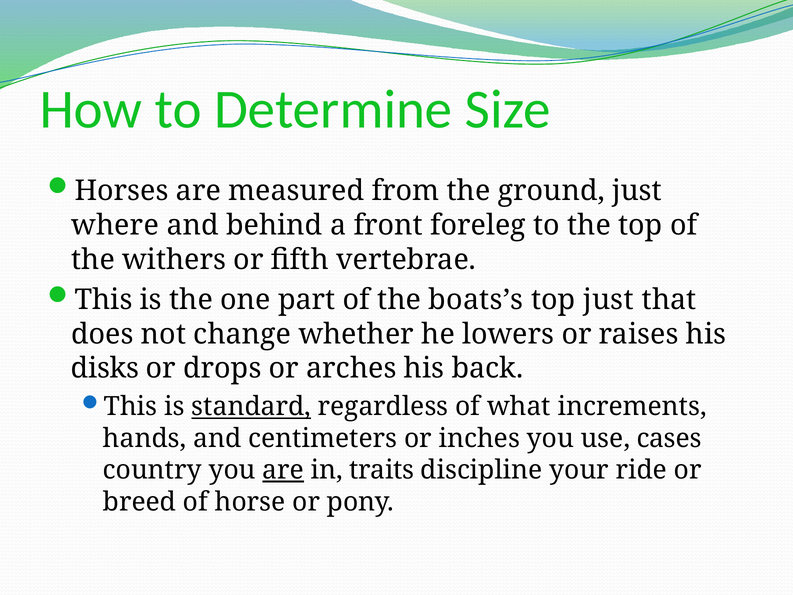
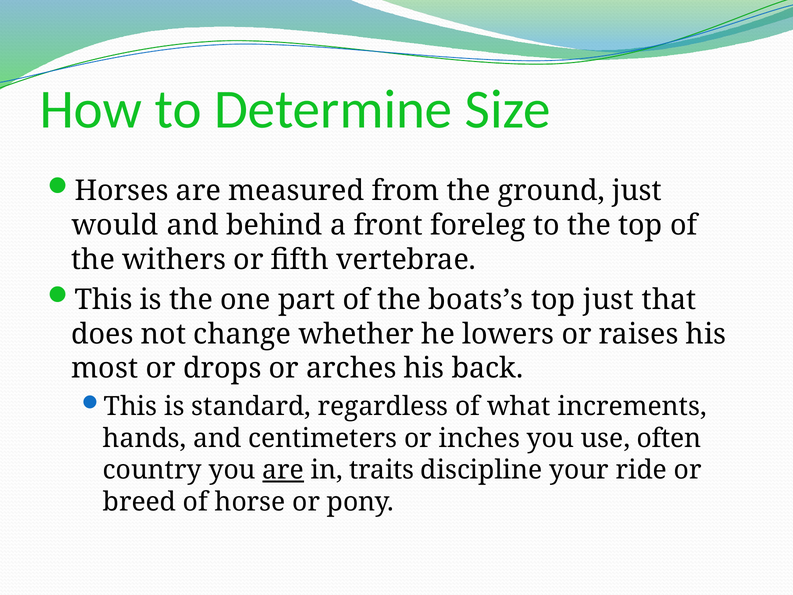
where: where -> would (115, 225)
disks: disks -> most (105, 368)
standard underline: present -> none (251, 407)
cases: cases -> often (669, 438)
